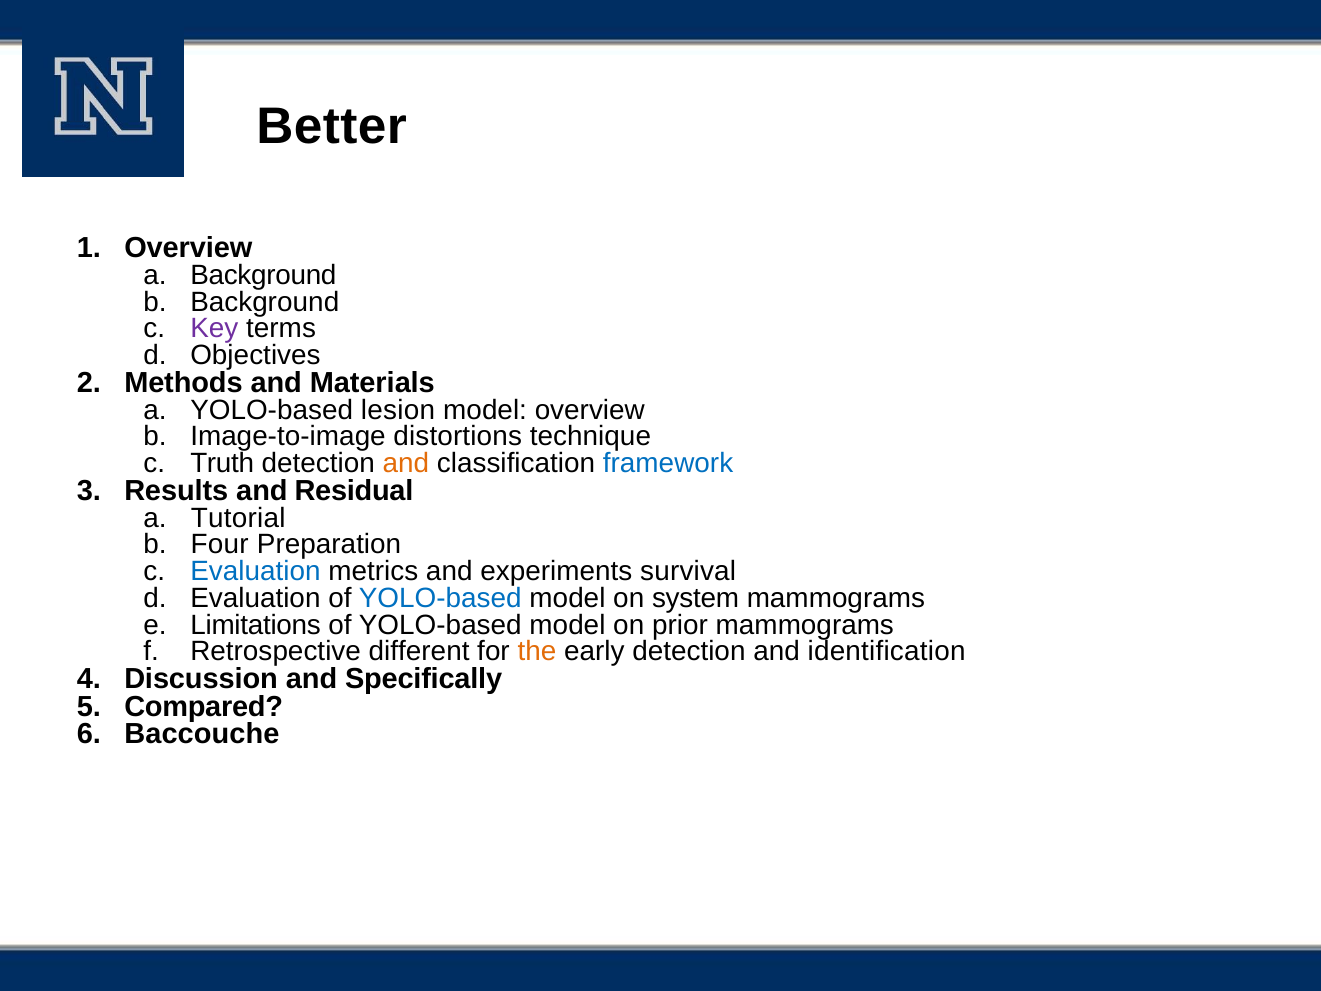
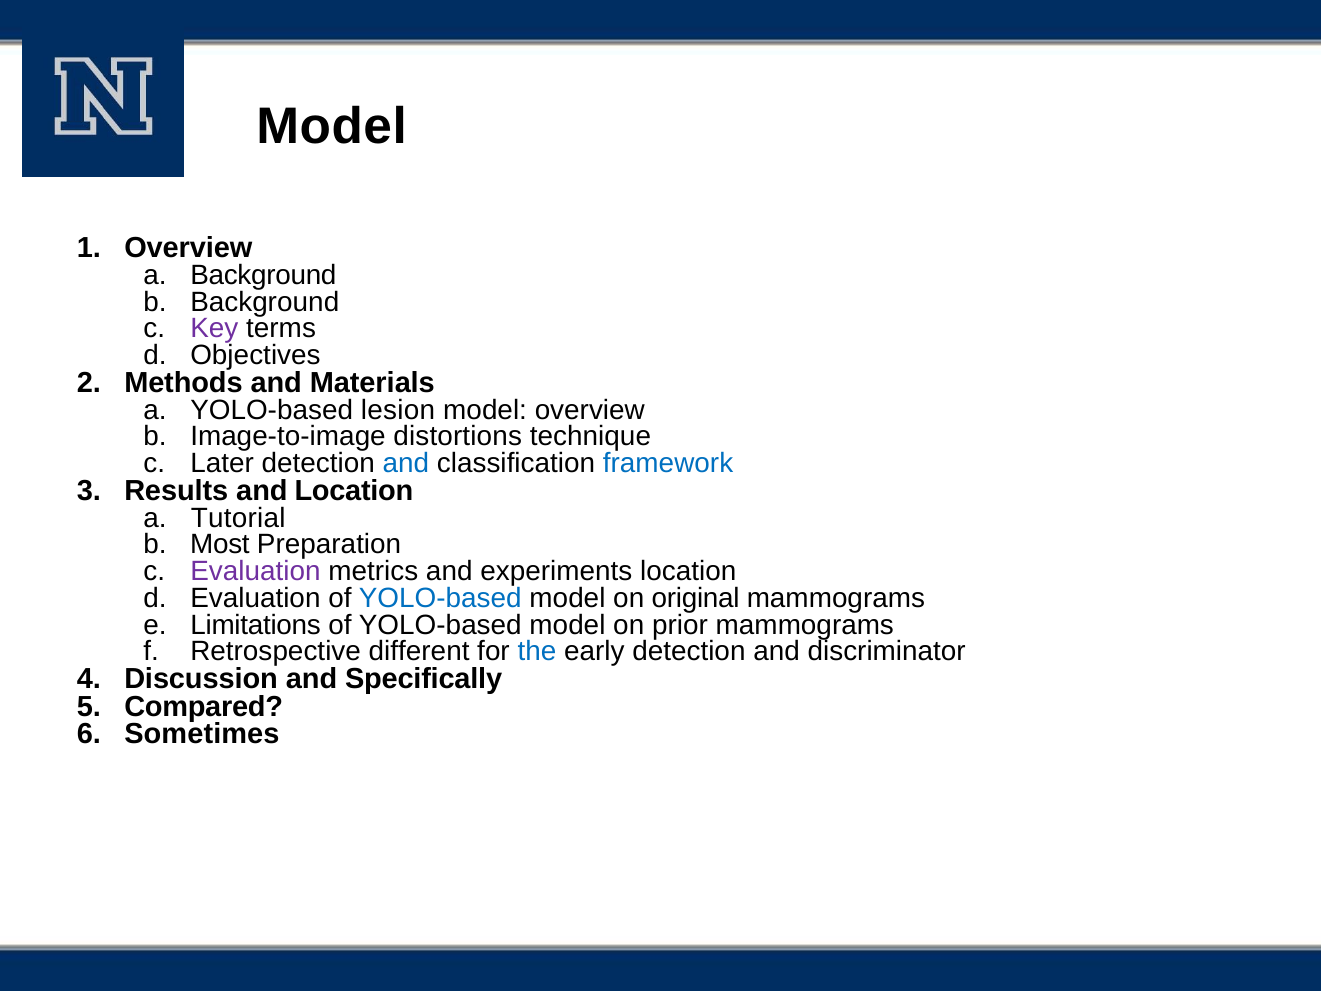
Better: Better -> Model (332, 126)
Truth: Truth -> Later (222, 463)
and colour: orange -> blue (406, 463)
and Residual: Residual -> Location (354, 490)
Four: Four -> Most (220, 545)
Evaluation colour: blue -> purple (255, 571)
experiments survival: survival -> location (688, 571)
system: system -> original (696, 598)
the colour: orange -> blue (537, 652)
identification: identification -> discriminator (887, 652)
Baccouche: Baccouche -> Sometimes (202, 734)
